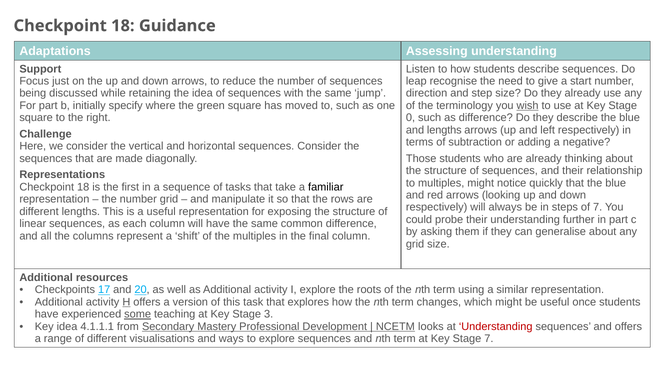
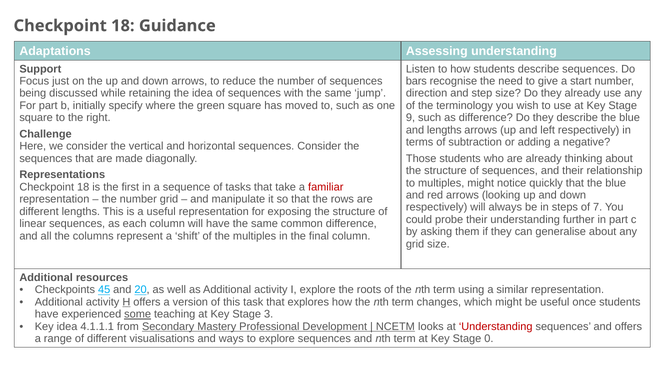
leap: leap -> bars (416, 81)
wish underline: present -> none (528, 105)
0: 0 -> 9 (411, 118)
familiar colour: black -> red (326, 187)
17: 17 -> 45 (104, 290)
Stage 7: 7 -> 0 (489, 338)
